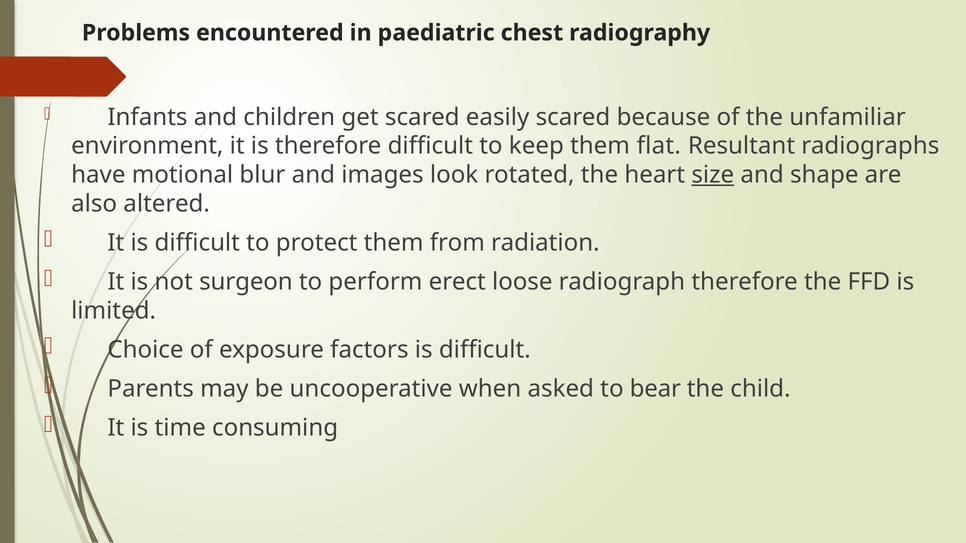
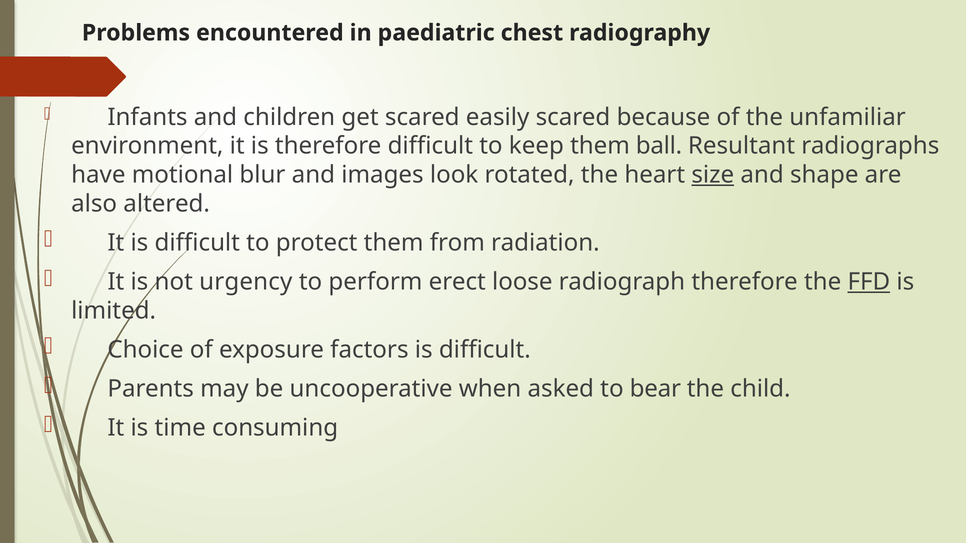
flat: flat -> ball (659, 146)
surgeon: surgeon -> urgency (246, 282)
FFD underline: none -> present (869, 282)
